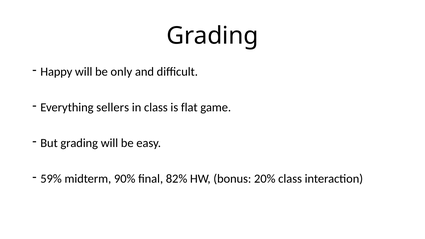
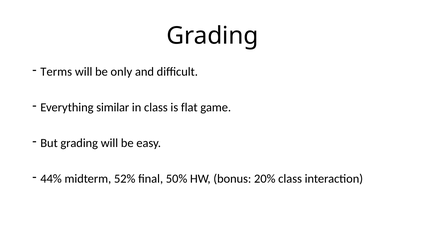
Happy: Happy -> Terms (56, 72)
sellers: sellers -> similar (113, 107)
59%: 59% -> 44% (51, 179)
90%: 90% -> 52% (125, 179)
82%: 82% -> 50% (177, 179)
